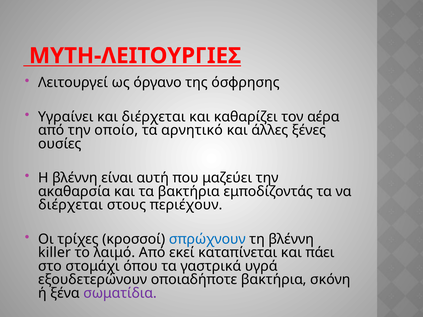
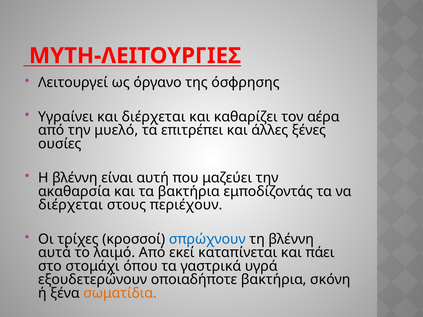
οποίο: οποίο -> μυελό (116, 130)
αρνητικό: αρνητικό -> επιτρέπει (192, 130)
killer: killer -> αυτά (55, 253)
σωματίδια colour: purple -> orange (120, 293)
